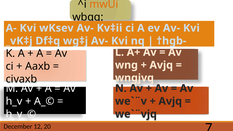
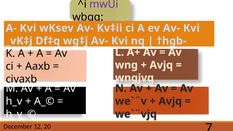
mwÜi colour: orange -> purple (104, 4)
